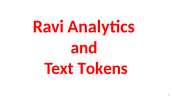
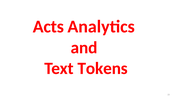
Ravi: Ravi -> Acts (48, 27)
